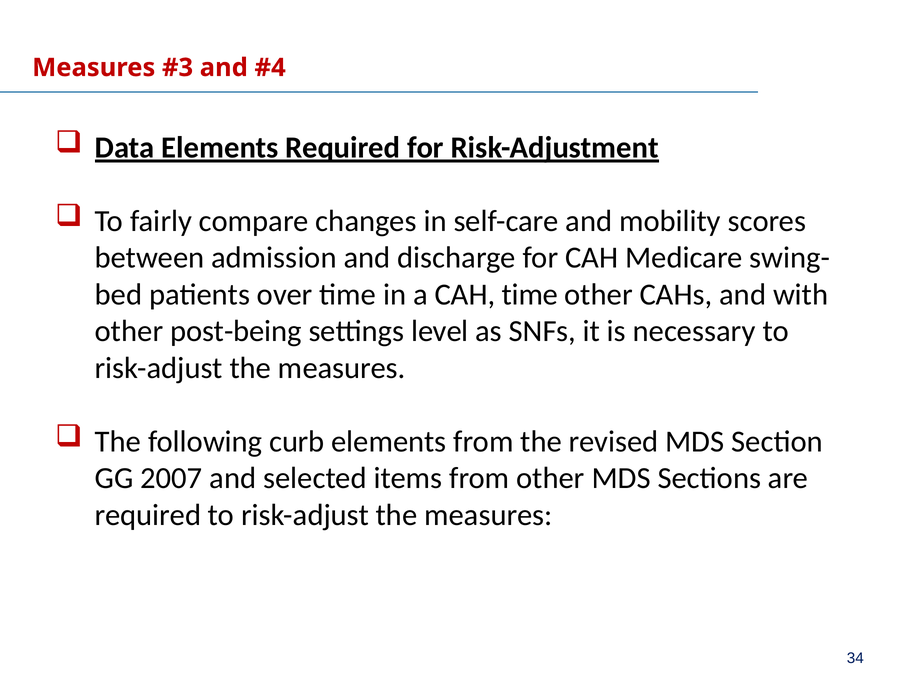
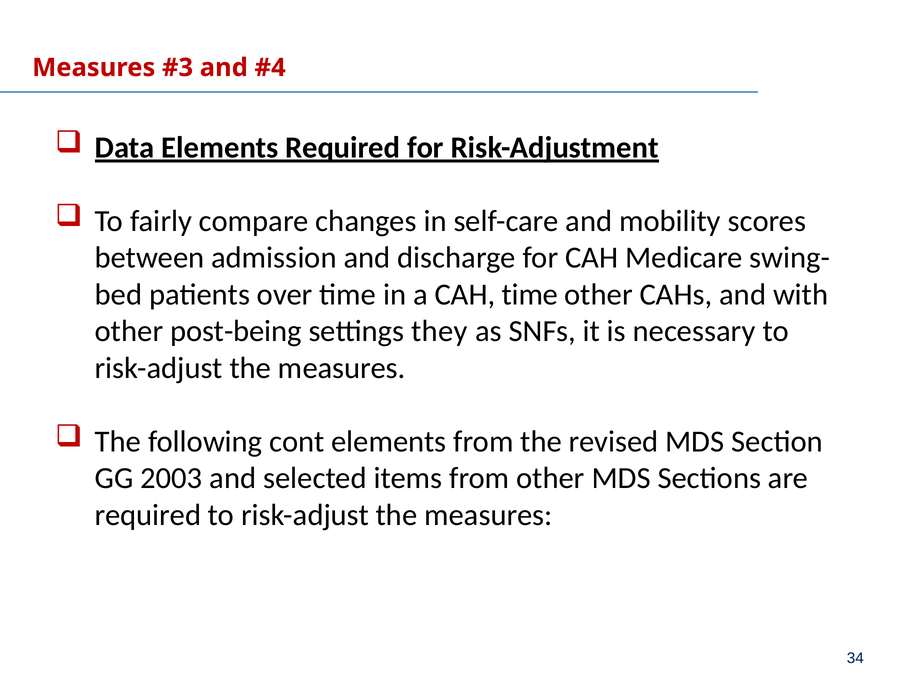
level: level -> they (440, 331)
curb: curb -> cont (297, 442)
2007: 2007 -> 2003 (171, 479)
